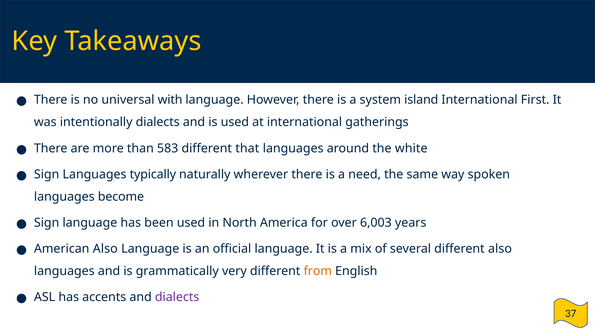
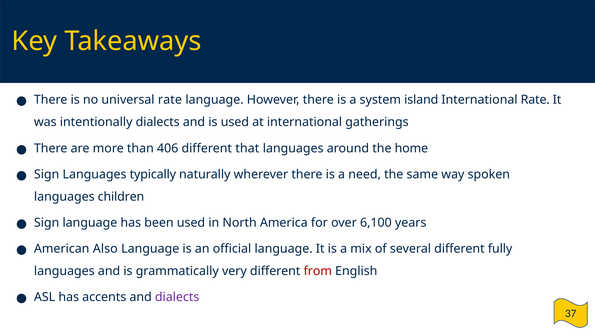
universal with: with -> rate (170, 100)
International First: First -> Rate (535, 100)
583: 583 -> 406 (168, 148)
white: white -> home (411, 148)
become: become -> children (121, 196)
6,003: 6,003 -> 6,100 (376, 223)
different also: also -> fully (500, 249)
from colour: orange -> red (318, 271)
